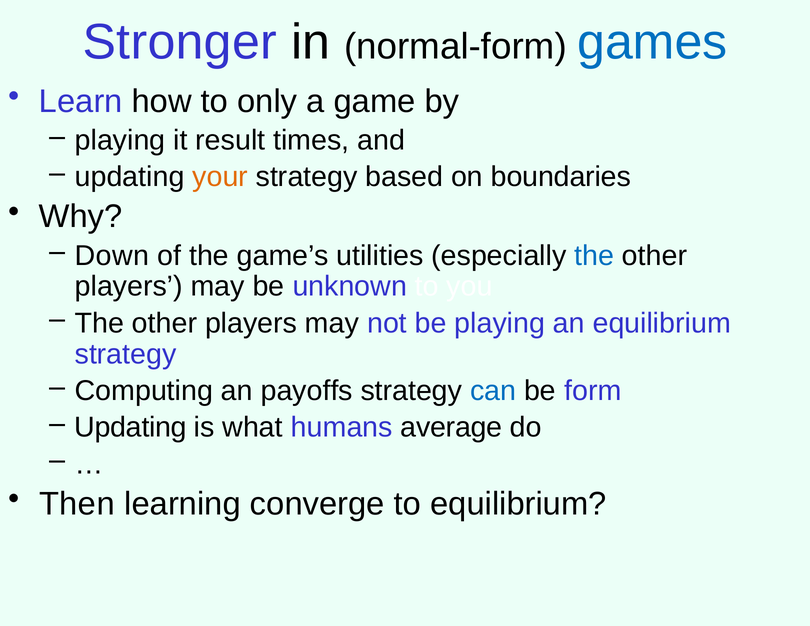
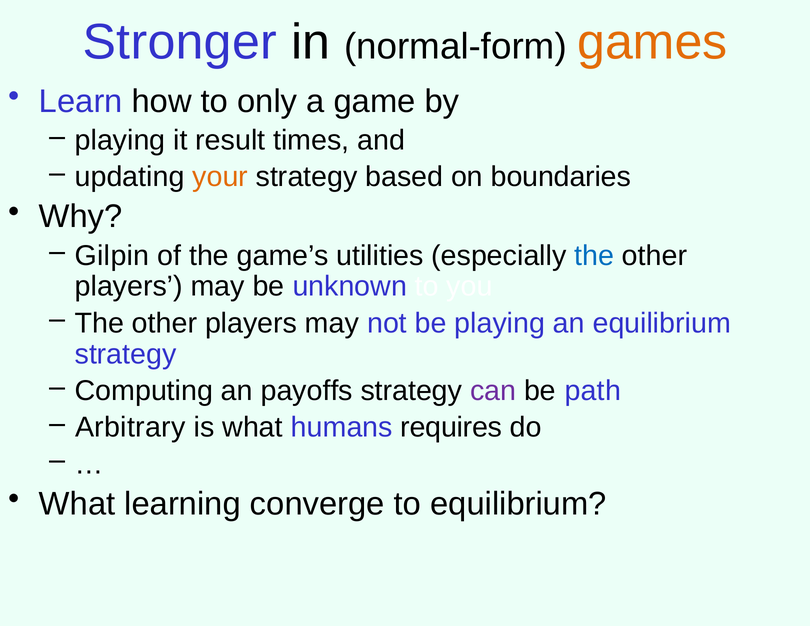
games colour: blue -> orange (652, 42)
Down: Down -> Gilpin (112, 256)
can colour: blue -> purple (493, 391)
form: form -> path (593, 391)
Updating: Updating -> Arbitrary (130, 427)
average: average -> requires (451, 427)
Then: Then -> What (77, 504)
